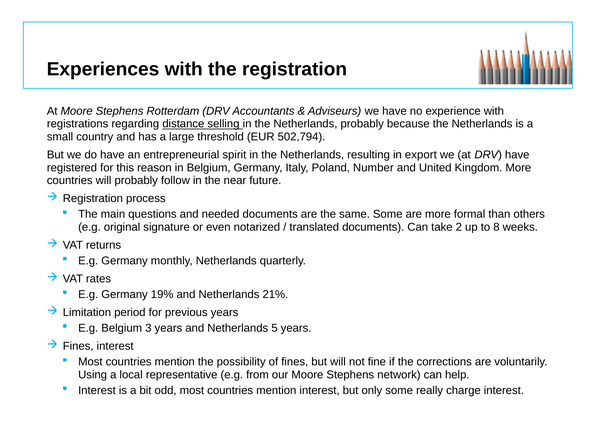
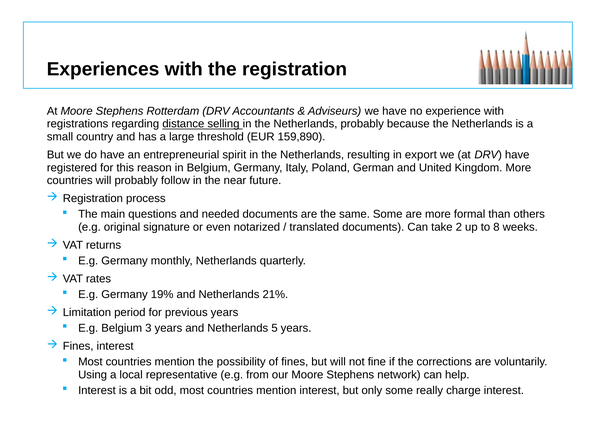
502,794: 502,794 -> 159,890 (301, 137)
Number: Number -> German (373, 168)
